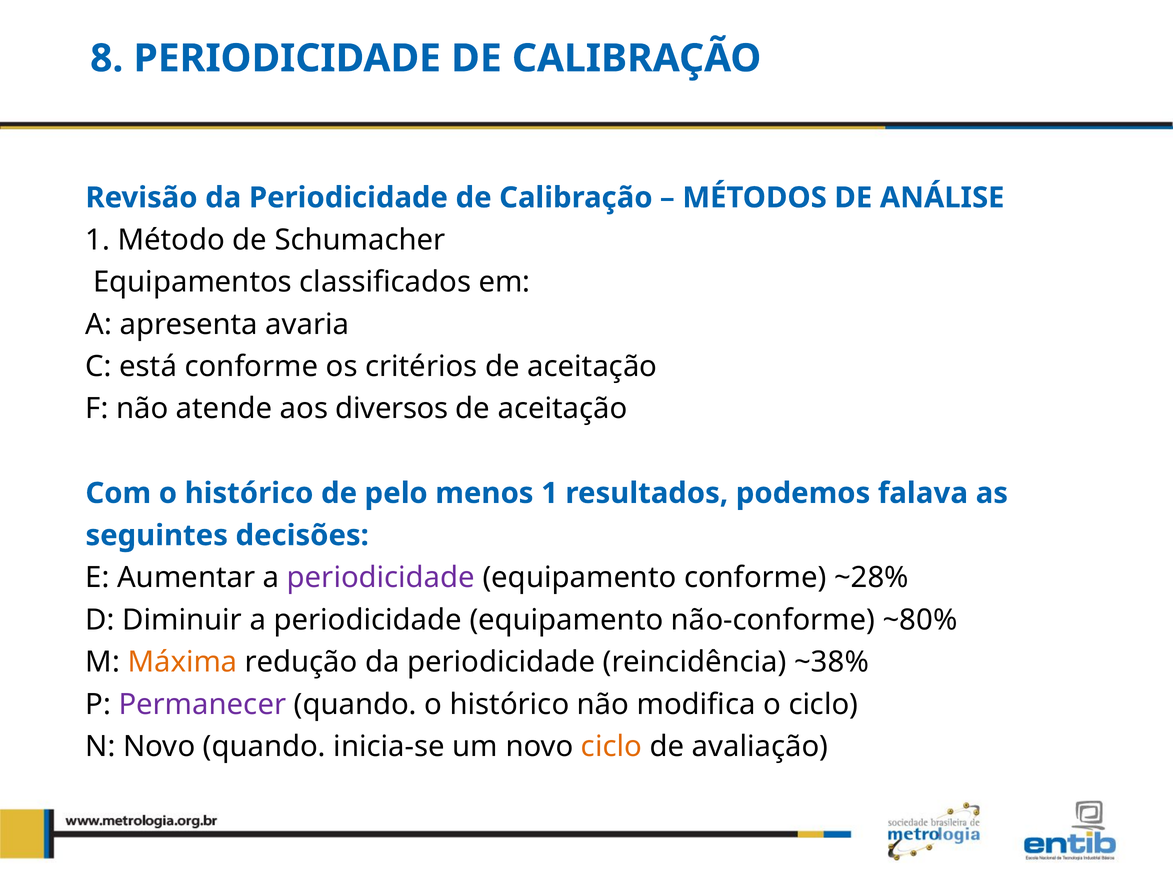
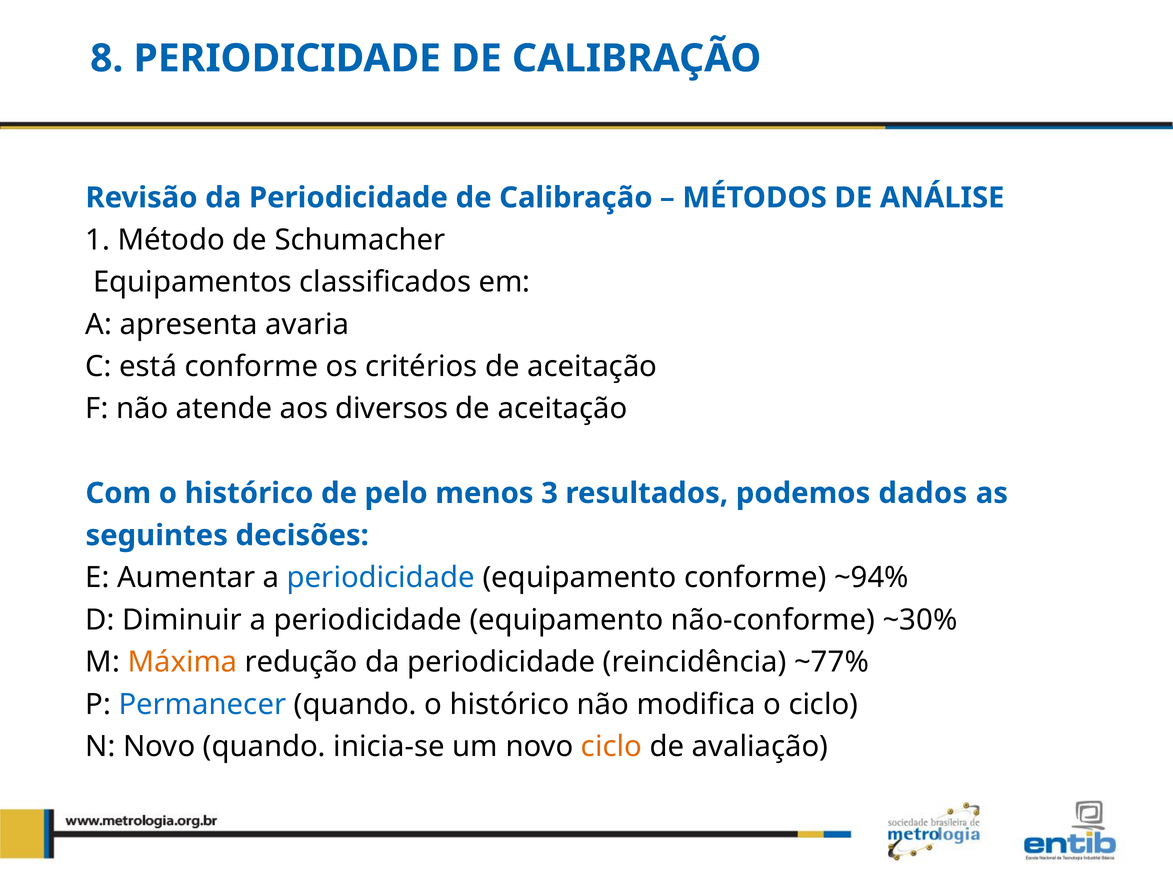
menos 1: 1 -> 3 (550, 493)
falava: falava -> dados (923, 493)
periodicidade colour: purple -> blue (381, 578)
~28%: ~28% -> ~94% (871, 578)
~80%: ~80% -> ~30% (920, 620)
~38%: ~38% -> ~77% (832, 662)
Permanecer colour: purple -> blue (202, 704)
